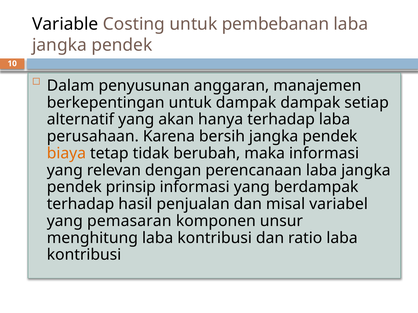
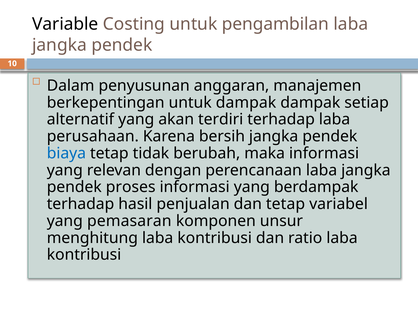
pembebanan: pembebanan -> pengambilan (275, 24)
hanya: hanya -> terdiri (221, 120)
biaya colour: orange -> blue (66, 154)
prinsip: prinsip -> proses (131, 187)
dan misal: misal -> tetap (286, 204)
